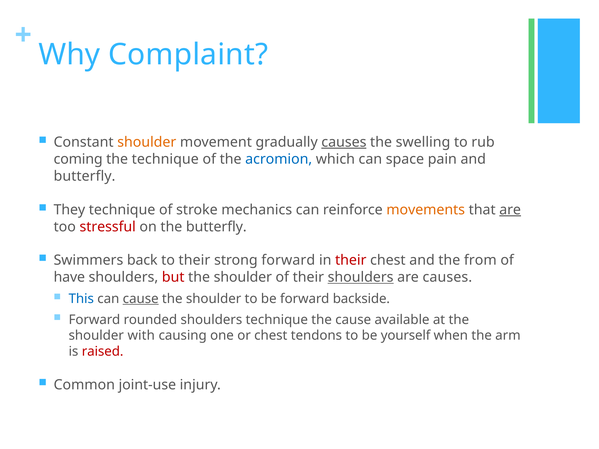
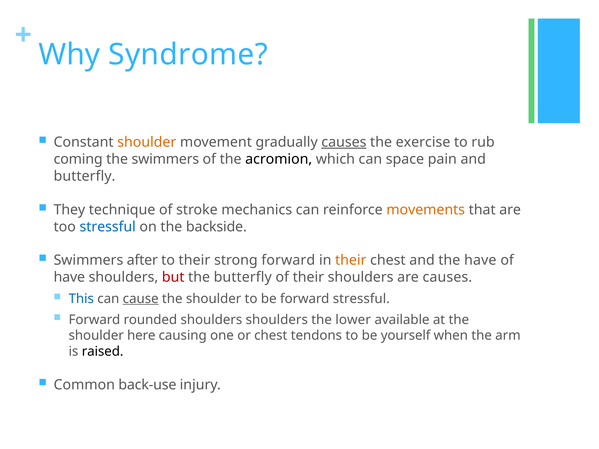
Complaint: Complaint -> Syndrome (188, 55)
swelling: swelling -> exercise (423, 142)
the technique: technique -> swimmers (165, 159)
acromion colour: blue -> black (279, 159)
are underline: present -> none (510, 210)
stressful colour: red -> blue (108, 227)
the butterfly: butterfly -> backside (216, 227)
back: back -> after (142, 260)
their colour: red -> orange (351, 260)
the from: from -> have (480, 260)
shoulder: shoulder -> butterfly (243, 277)
shoulders underline: present -> none (361, 277)
forward backside: backside -> stressful (361, 299)
shoulders technique: technique -> shoulders (277, 320)
the cause: cause -> lower (353, 320)
with: with -> here (141, 336)
raised colour: red -> black (103, 352)
joint-use: joint-use -> back-use (147, 385)
